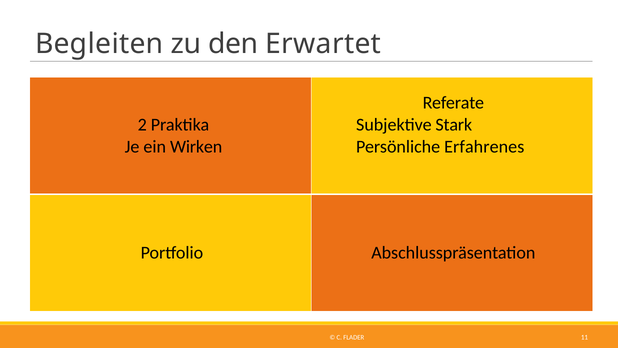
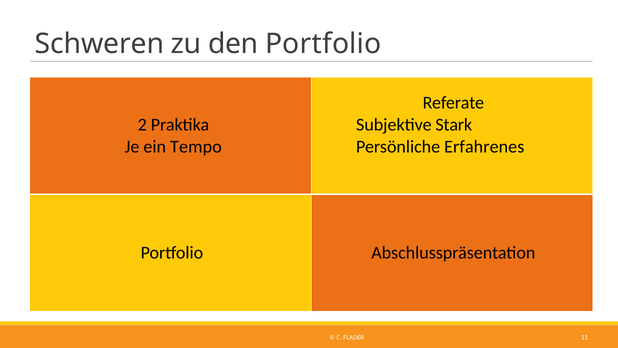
Begleiten: Begleiten -> Schweren (99, 44)
den Erwartet: Erwartet -> Portfolio (323, 44)
Wirken: Wirken -> Tempo (196, 147)
